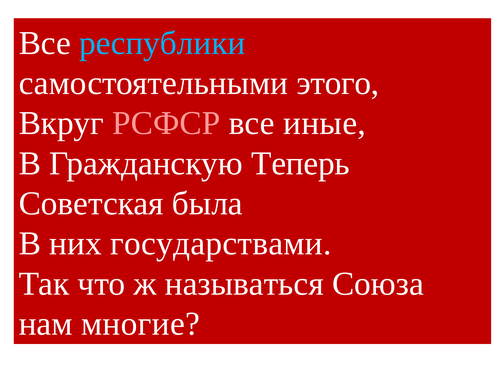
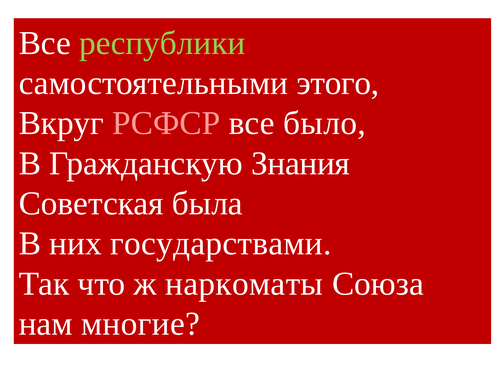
республики colour: light blue -> light green (162, 43)
иные: иные -> было (325, 123)
Теперь: Теперь -> Знания (301, 163)
называться: называться -> наркоматы (244, 284)
